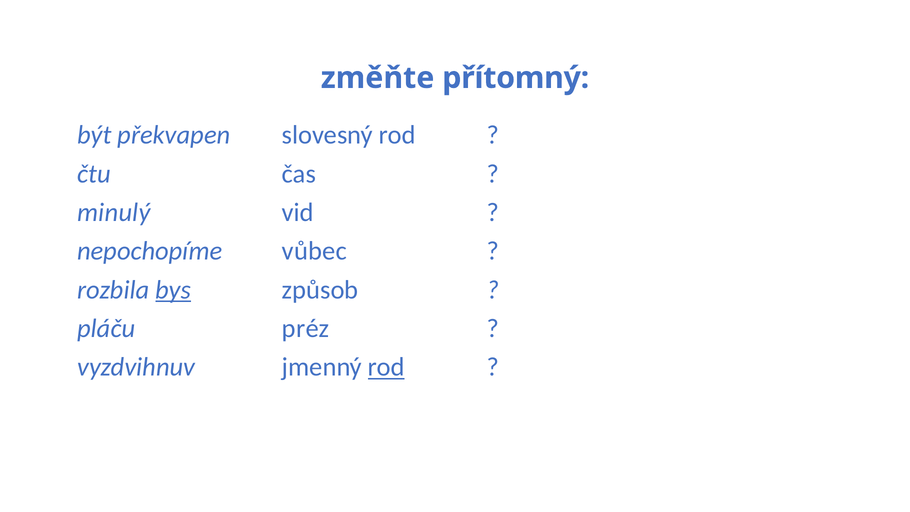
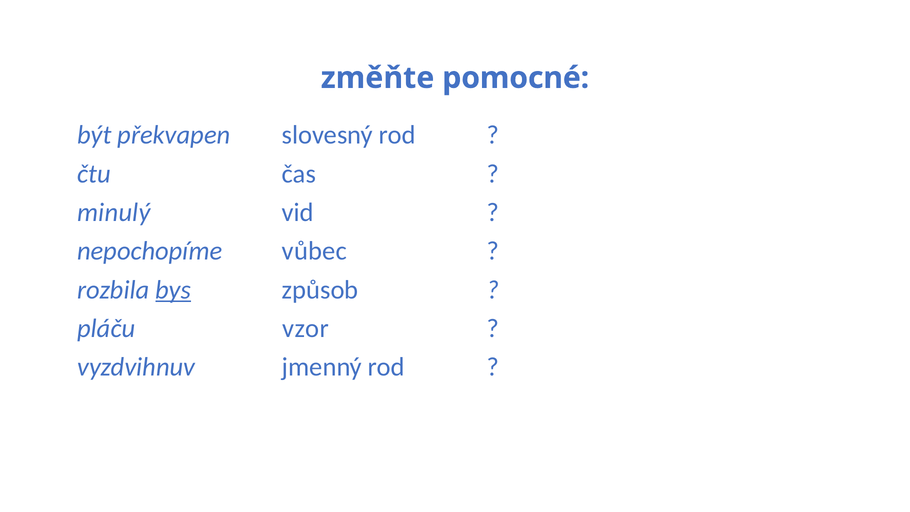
přítomný: přítomný -> pomocné (516, 78)
préz: préz -> vzor (306, 328)
rod underline: present -> none (386, 367)
